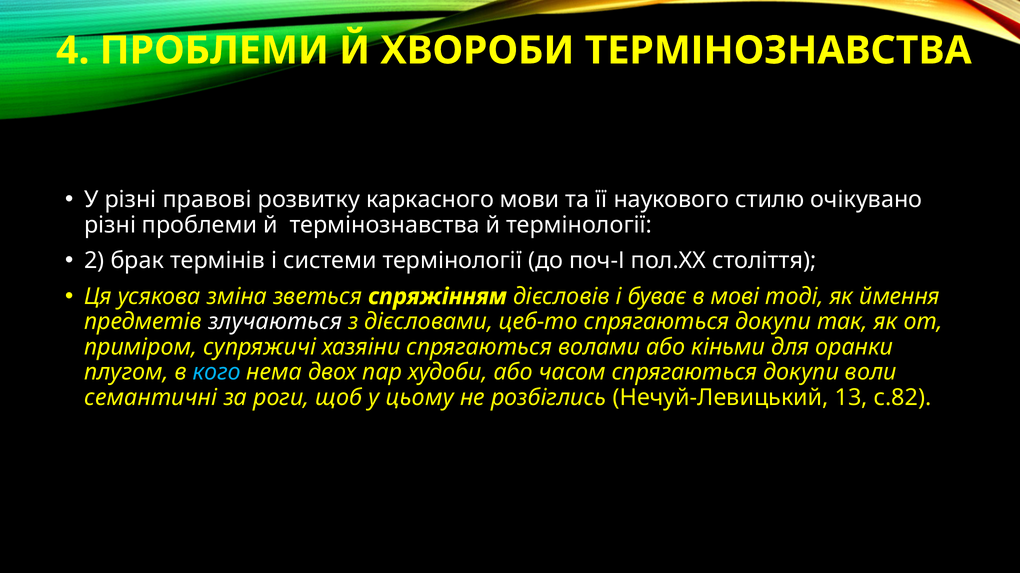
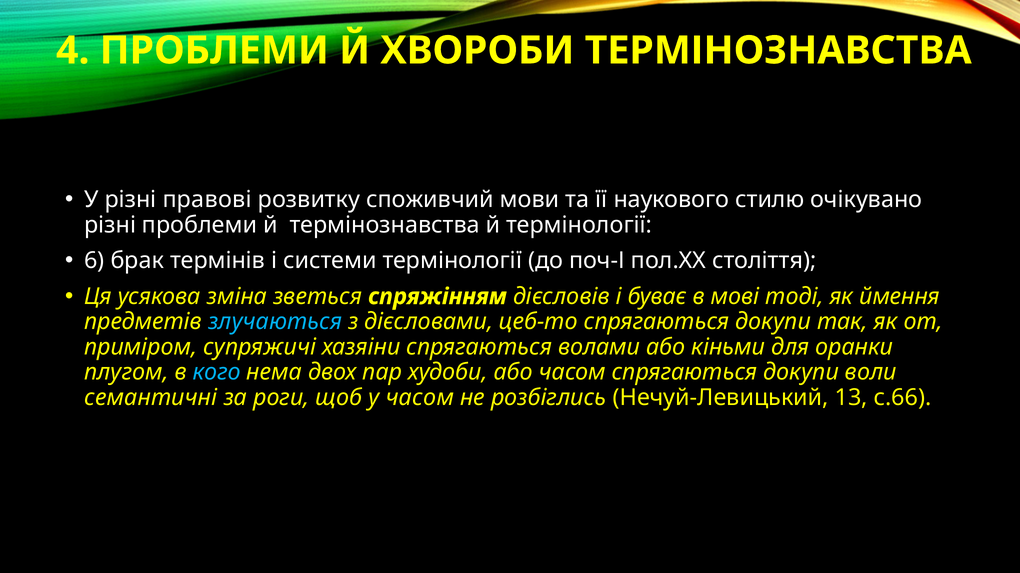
каркасного: каркасного -> споживчий (430, 200)
2: 2 -> 6 (94, 261)
злучаються colour: white -> light blue (275, 322)
у цьому: цьому -> часом (420, 398)
с.82: с.82 -> с.66 (903, 398)
